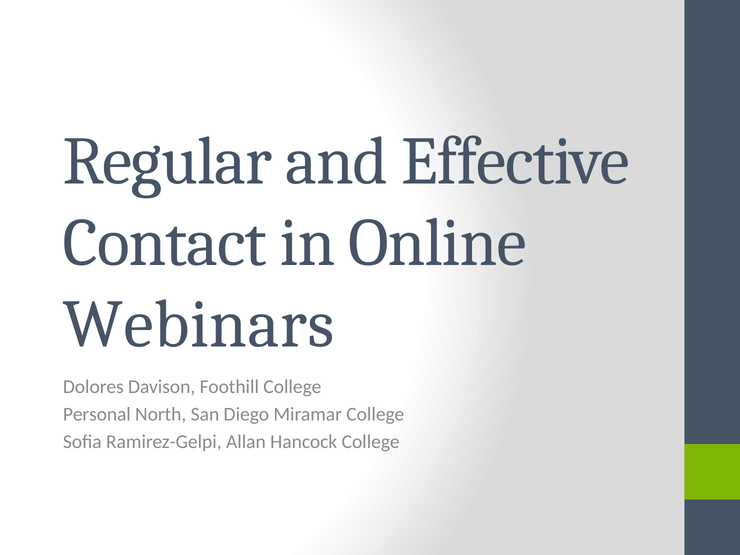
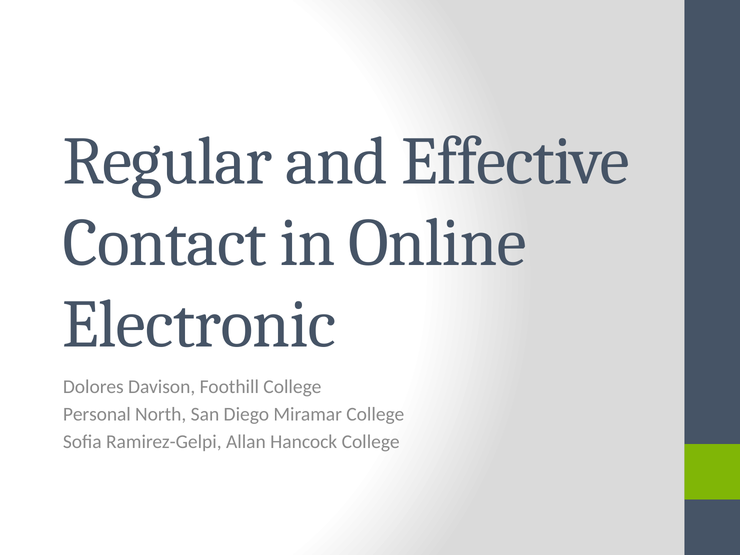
Webinars: Webinars -> Electronic (199, 324)
